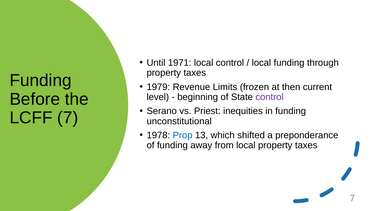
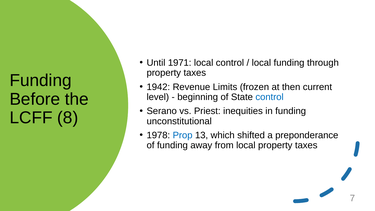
1979: 1979 -> 1942 (158, 87)
control colour: purple -> blue (270, 97)
LCFF 7: 7 -> 8 (68, 118)
